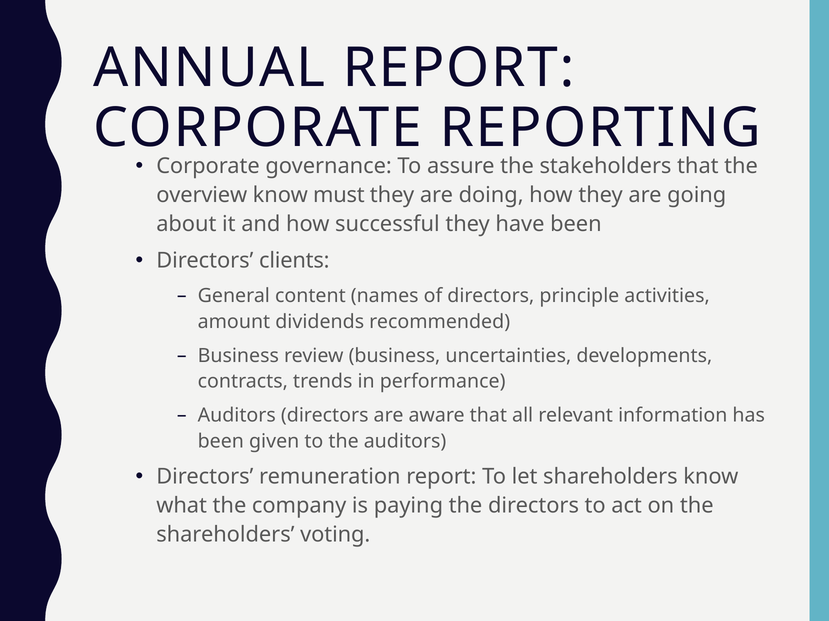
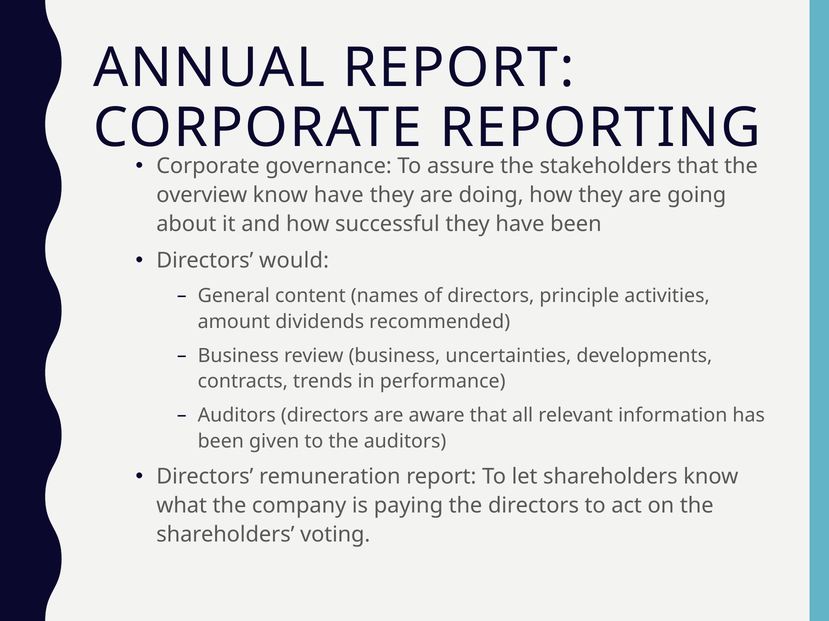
know must: must -> have (339, 195)
clients: clients -> would (294, 261)
